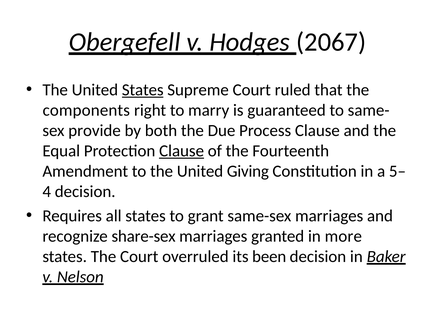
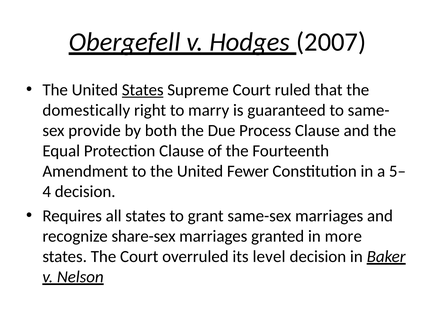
2067: 2067 -> 2007 (331, 42)
components: components -> domestically (86, 110)
Clause underline: present -> none (182, 151)
Giving: Giving -> Fewer (248, 171)
been: been -> level (269, 256)
